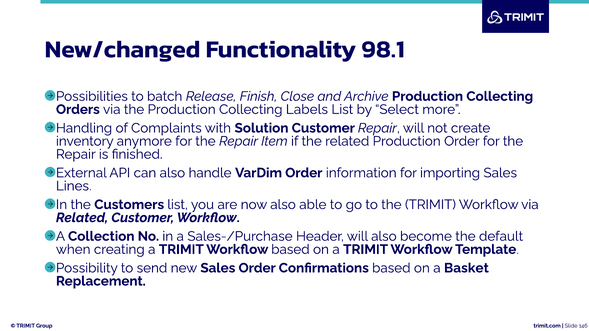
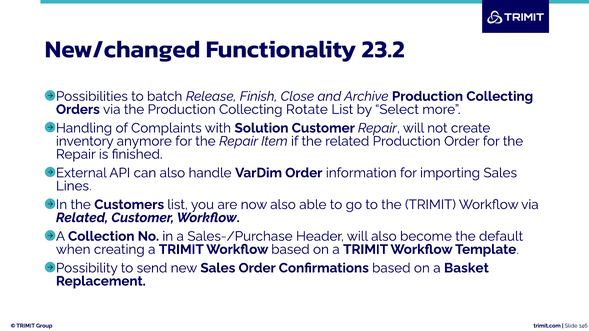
98.1: 98.1 -> 23.2 (383, 49)
Labels: Labels -> Rotate (307, 110)
